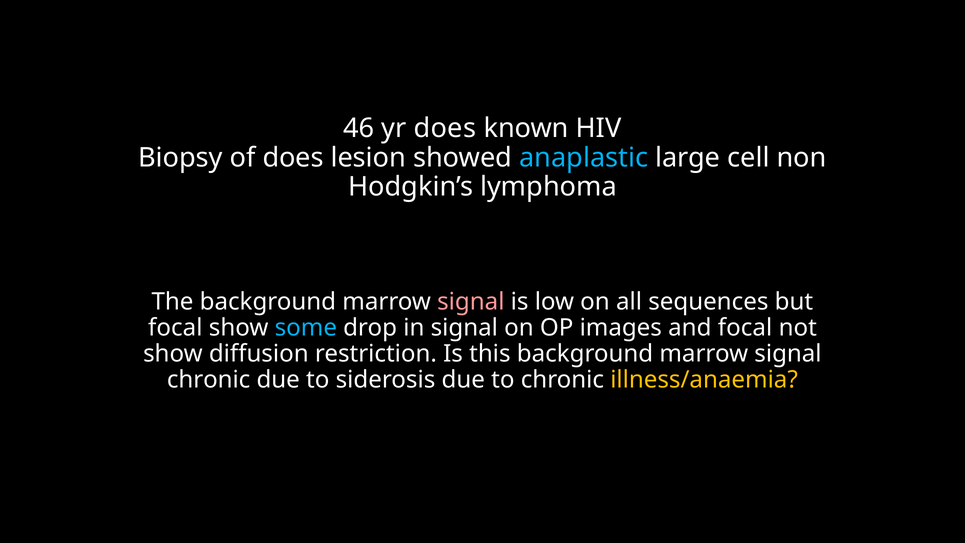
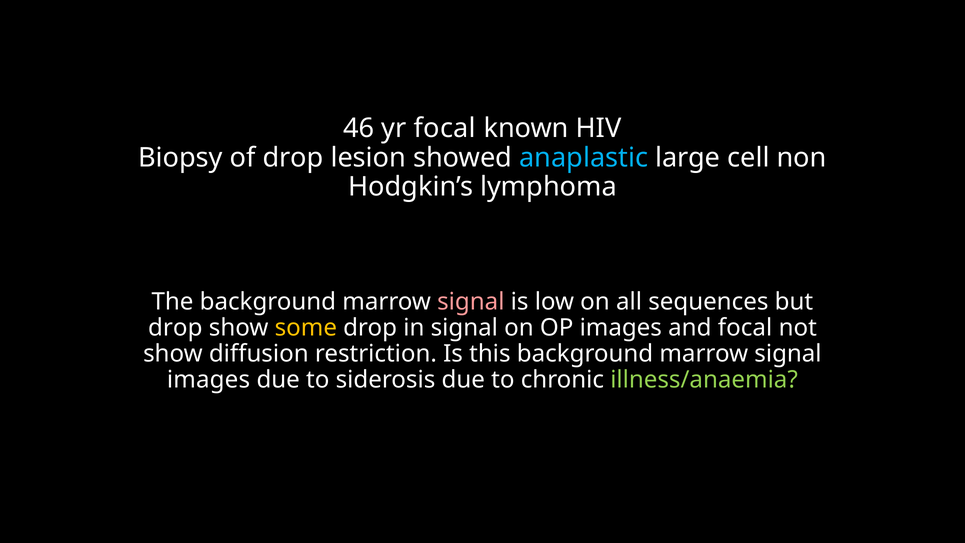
yr does: does -> focal (445, 128)
of does: does -> drop (293, 158)
focal: focal -> drop (175, 328)
some colour: light blue -> yellow (306, 328)
chronic: chronic -> images (209, 380)
illness/anaemia colour: yellow -> light green (704, 380)
